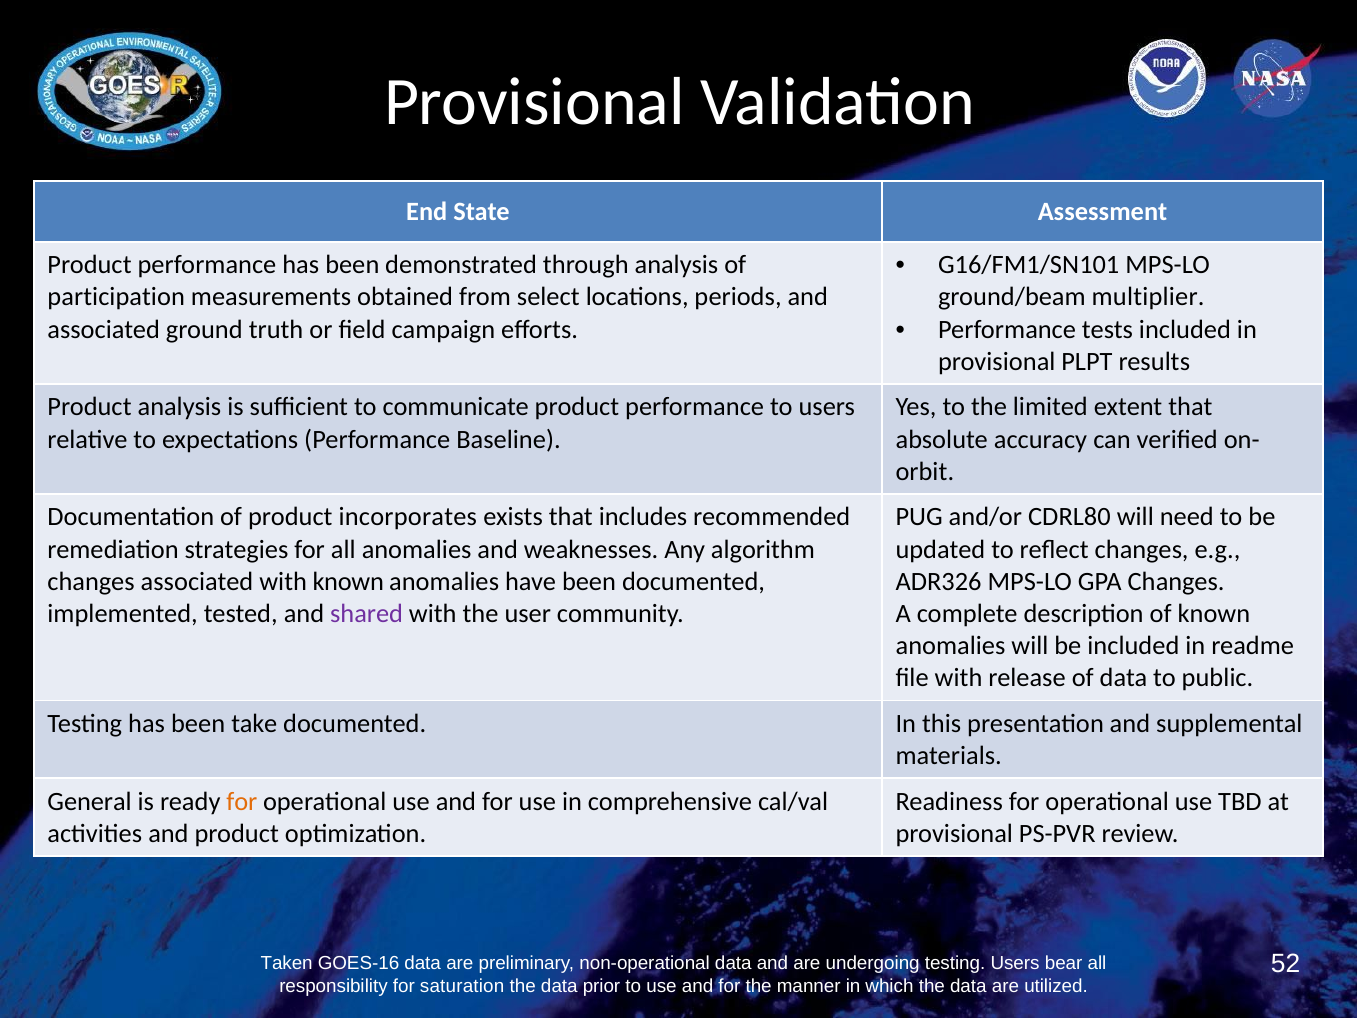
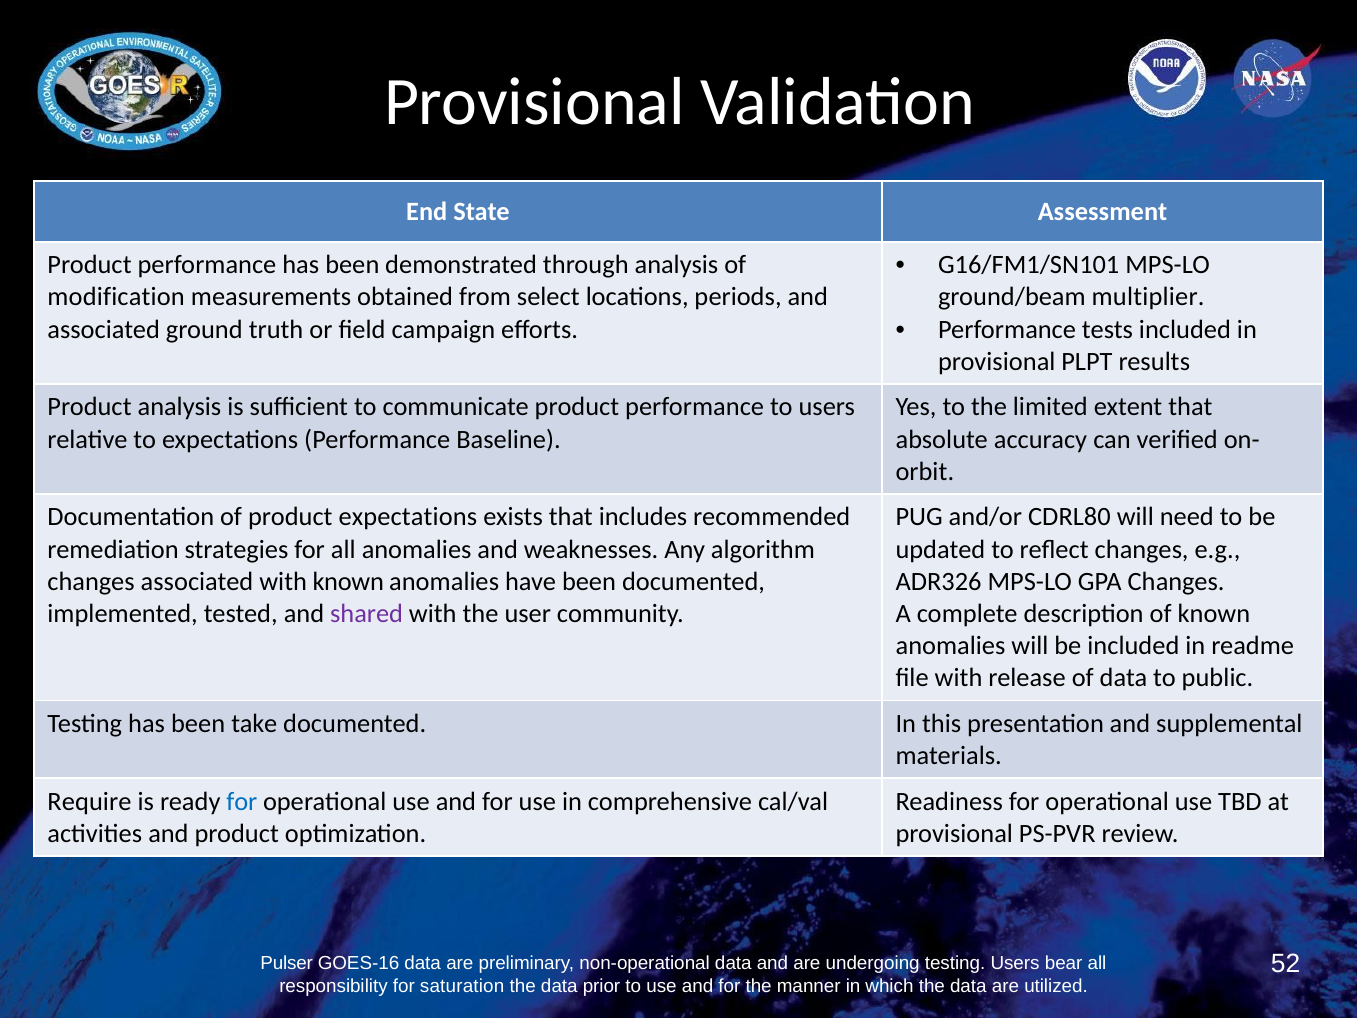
participation: participation -> modification (116, 297)
product incorporates: incorporates -> expectations (408, 517)
General: General -> Require (89, 801)
for colour: orange -> blue (242, 801)
Taken: Taken -> Pulser (287, 963)
